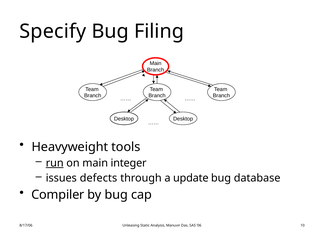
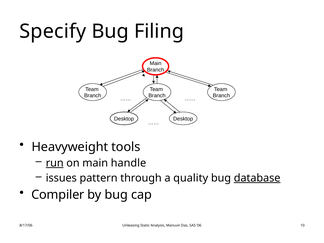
integer: integer -> handle (128, 163)
defects: defects -> pattern (99, 178)
update: update -> quality (191, 178)
database underline: none -> present (257, 178)
